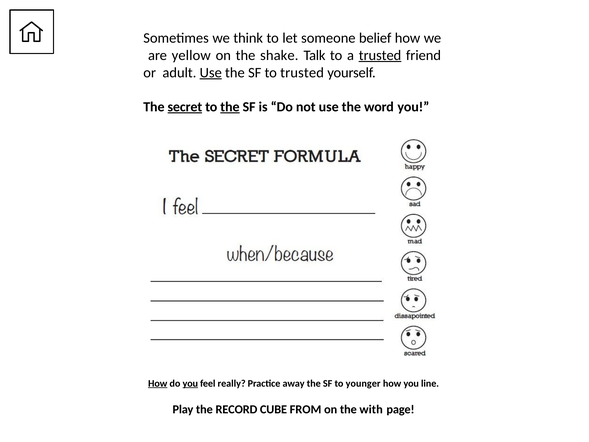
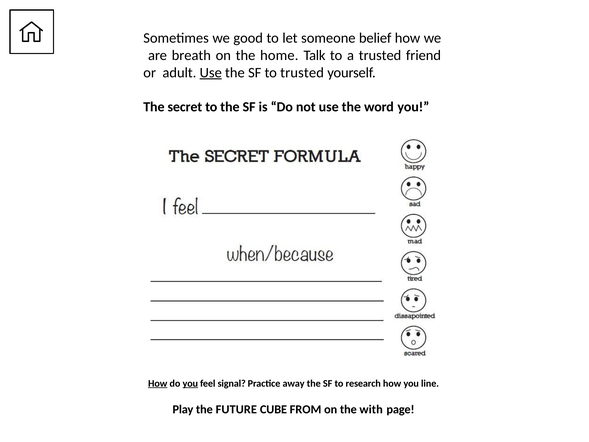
think: think -> good (248, 38)
yellow: yellow -> breath (191, 55)
shake: shake -> home (279, 55)
trusted underline: present -> none (380, 55)
secret underline: present -> none (185, 107)
the underline: present -> none (230, 107)
really: really -> signal (232, 383)
younger: younger -> research (363, 383)
RECORD: RECORD -> FUTURE (236, 409)
